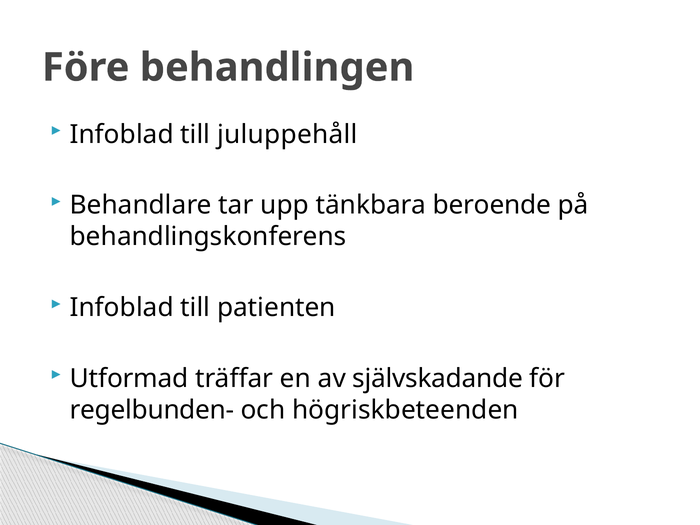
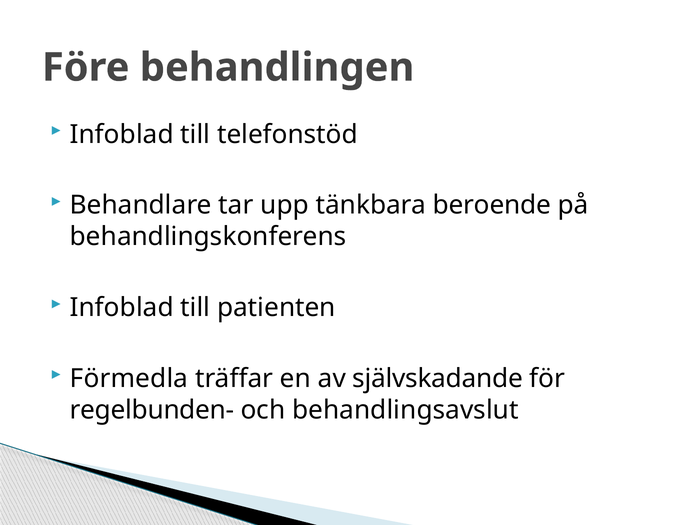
juluppehåll: juluppehåll -> telefonstöd (287, 134)
Utformad: Utformad -> Förmedla (129, 378)
högriskbeteenden: högriskbeteenden -> behandlingsavslut (405, 410)
